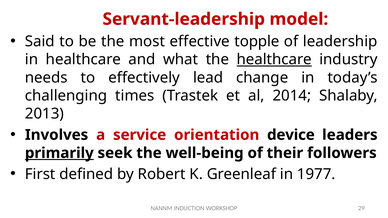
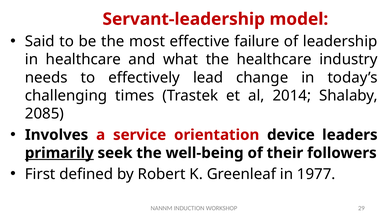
topple: topple -> failure (257, 41)
healthcare underline: present -> none (274, 60)
2013: 2013 -> 2085 (44, 114)
